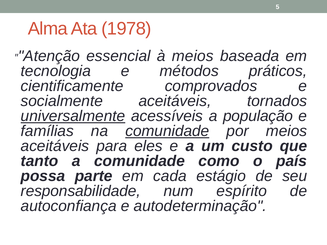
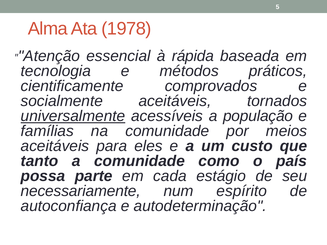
à meios: meios -> rápida (193, 56)
comunidade underline: present -> none (167, 131)
responsabilidade: responsabilidade -> necessariamente (81, 191)
